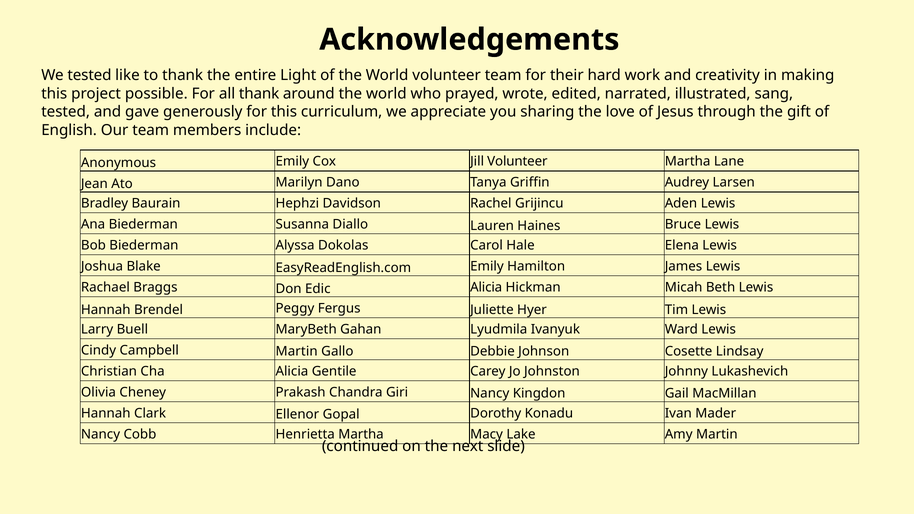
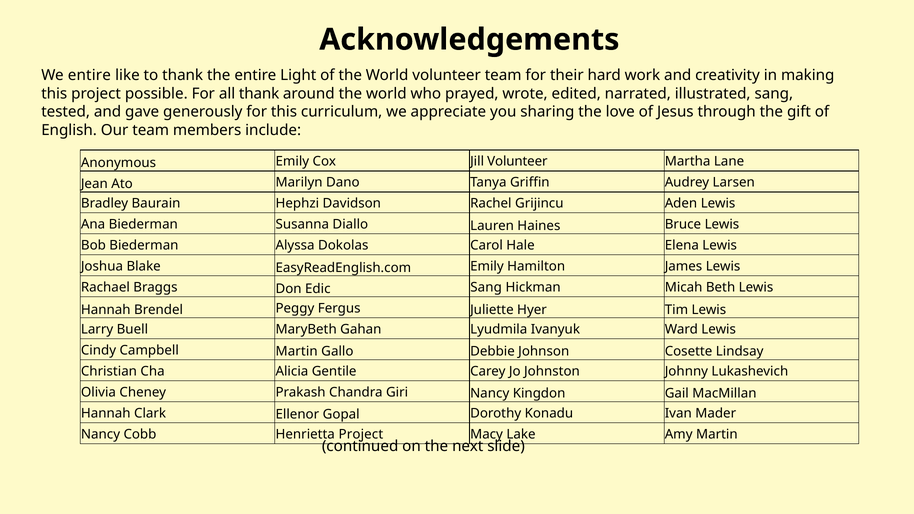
We tested: tested -> entire (89, 75)
Edic Alicia: Alicia -> Sang (486, 287)
Henrietta Martha: Martha -> Project (361, 434)
